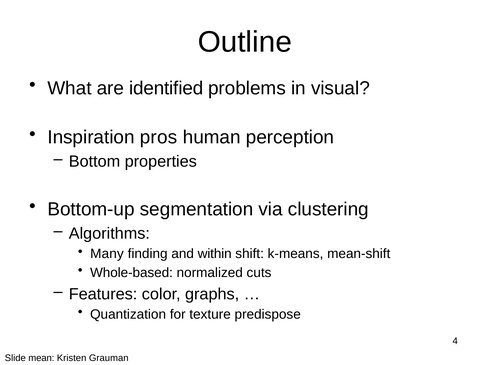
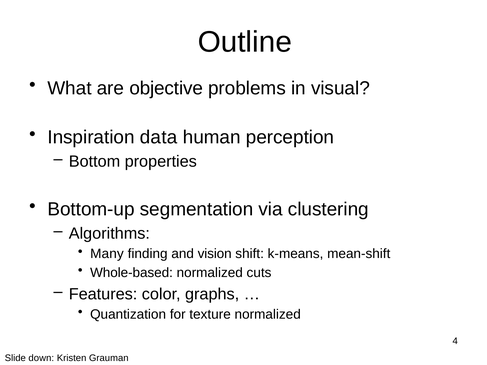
identified: identified -> objective (166, 88)
pros: pros -> data (159, 137)
within: within -> vision (215, 254)
texture predispose: predispose -> normalized (268, 315)
mean: mean -> down (41, 358)
